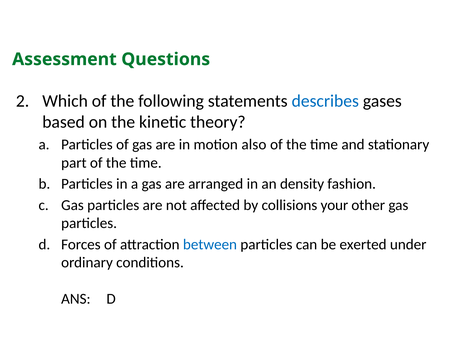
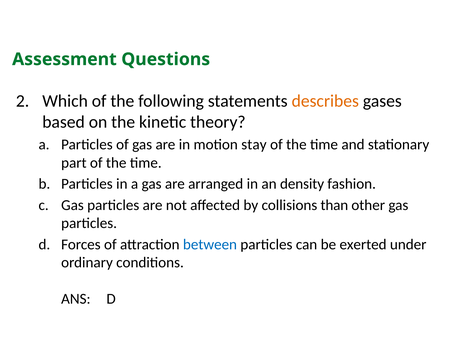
describes colour: blue -> orange (325, 101)
also: also -> stay (254, 145)
your: your -> than (334, 205)
